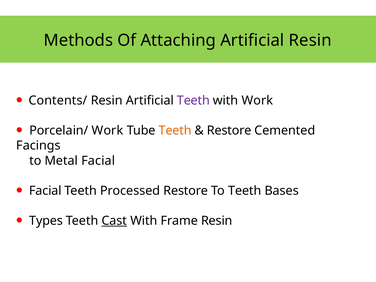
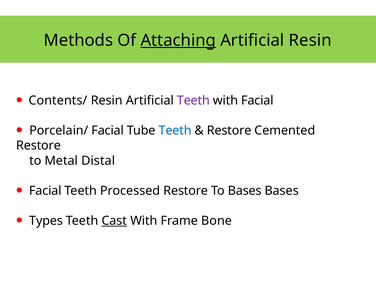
Attaching underline: none -> present (178, 40)
with Work: Work -> Facial (257, 100)
Porcelain/ Work: Work -> Facial (108, 131)
Teeth colour: orange -> blue (175, 131)
Facings: Facings -> Restore (39, 146)
Metal Facial: Facial -> Distal (98, 161)
To Teeth: Teeth -> Bases (245, 191)
Frame Resin: Resin -> Bone (217, 221)
